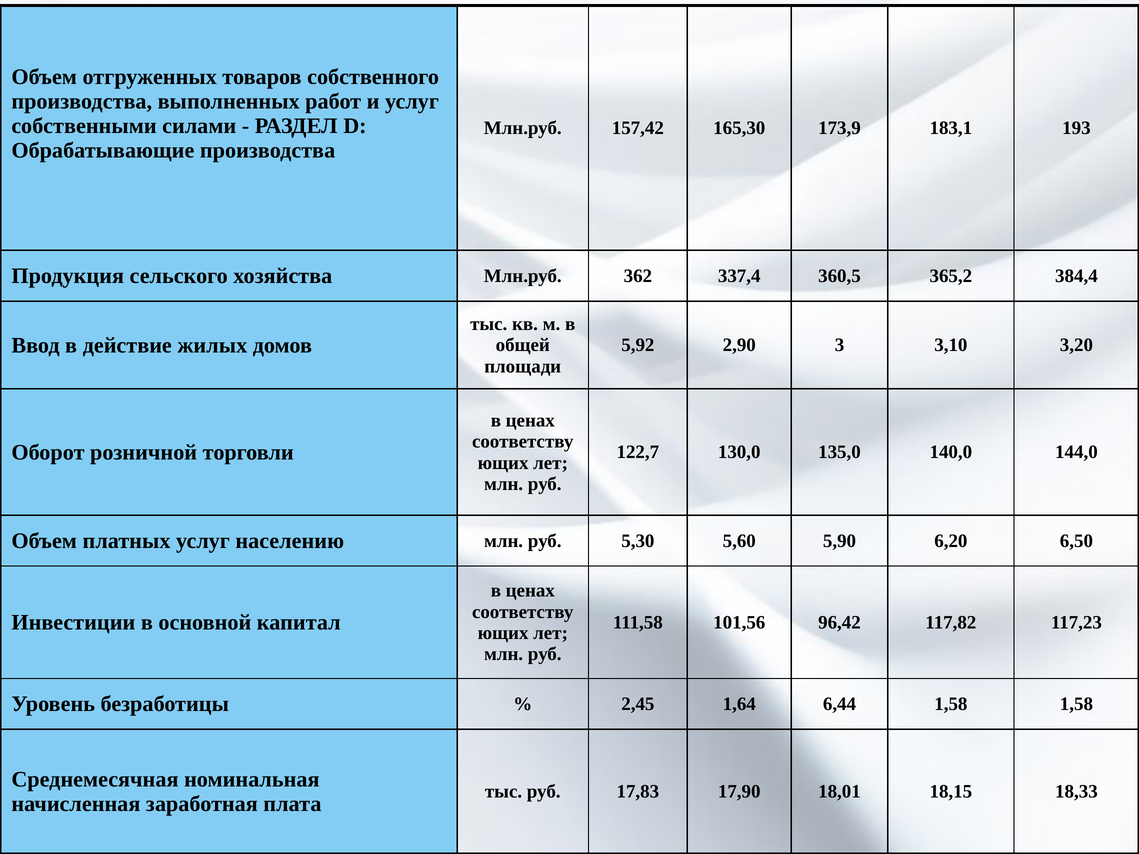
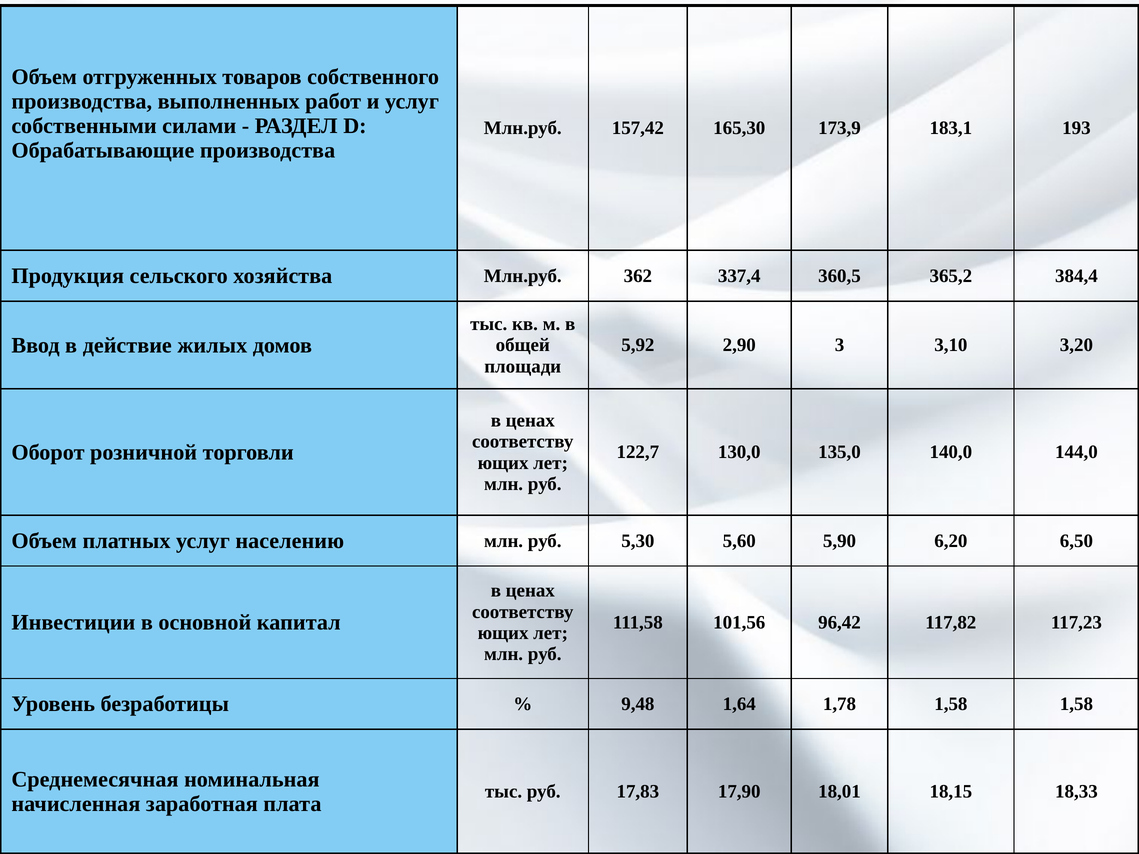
2,45: 2,45 -> 9,48 (638, 704)
6,44: 6,44 -> 1,78 (839, 704)
